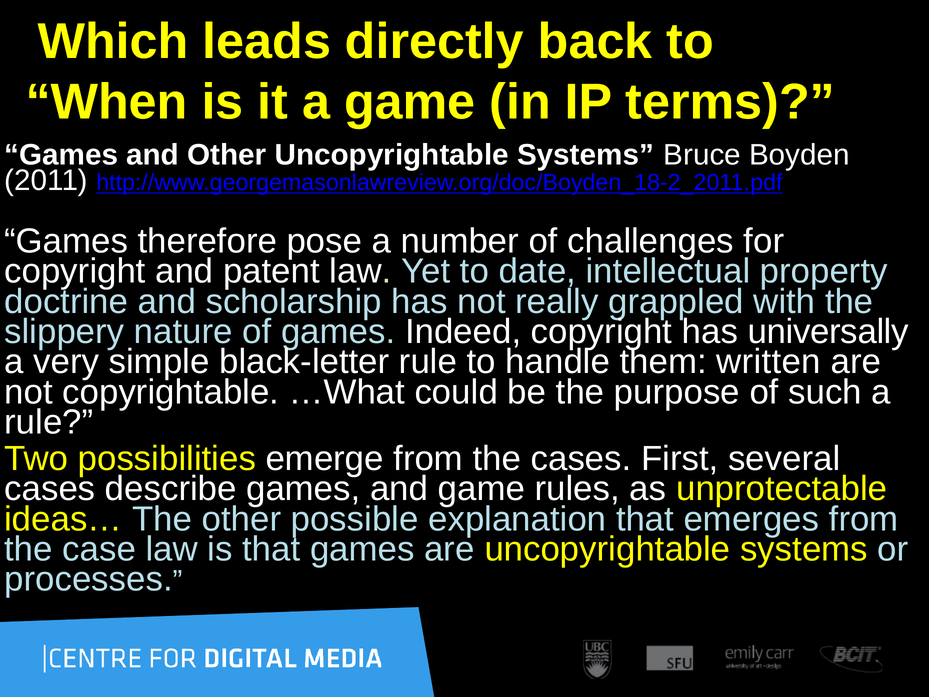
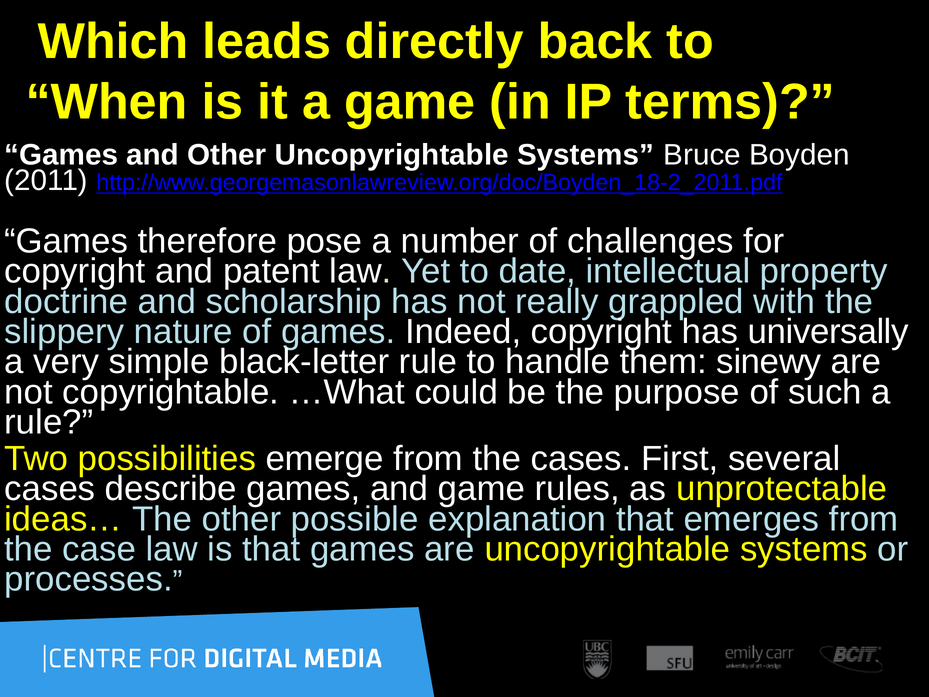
written: written -> sinewy (769, 362)
